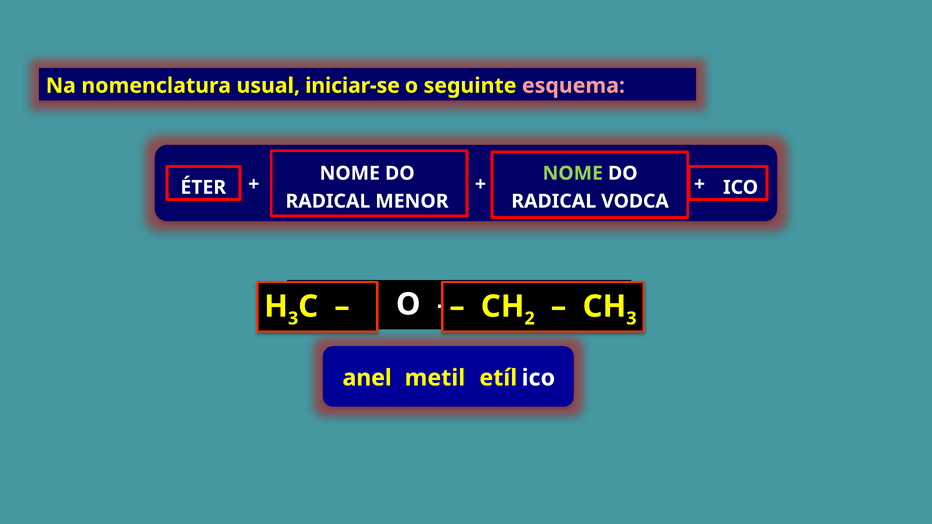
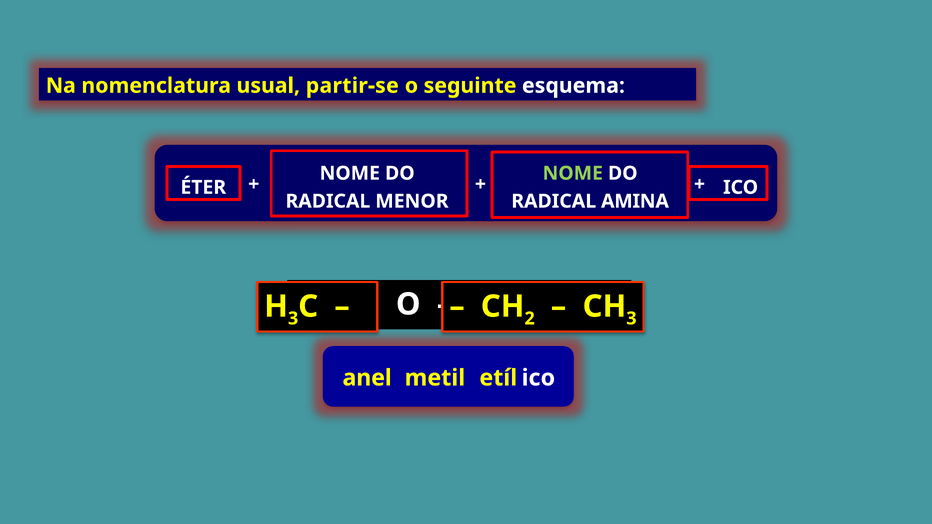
iniciar-se: iniciar-se -> partir-se (352, 86)
esquema colour: pink -> white (573, 86)
VODCA: VODCA -> AMINA (635, 201)
